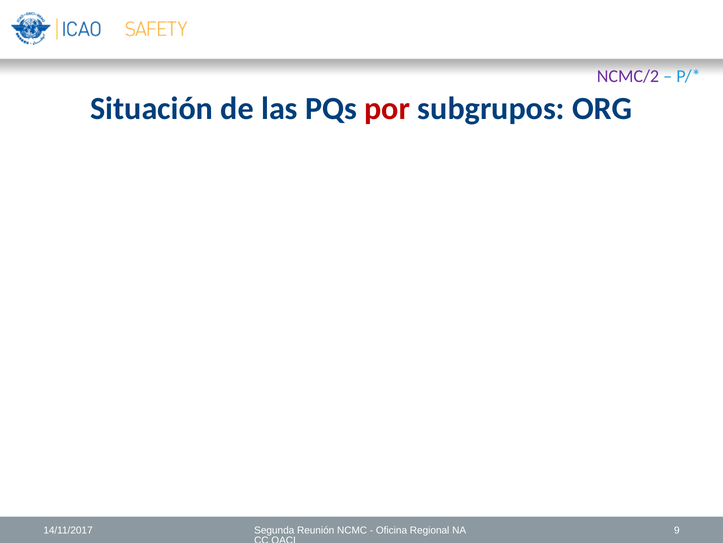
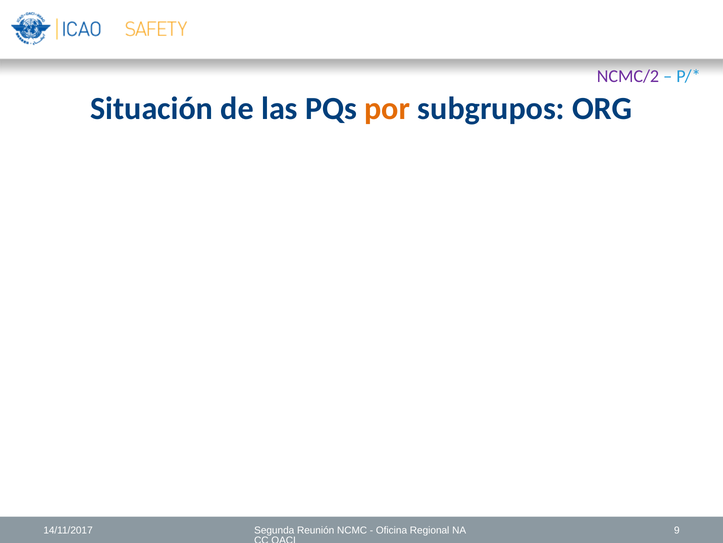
por colour: red -> orange (387, 109)
